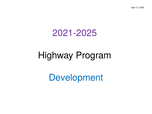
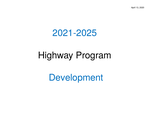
2021-2025 colour: purple -> blue (75, 33)
